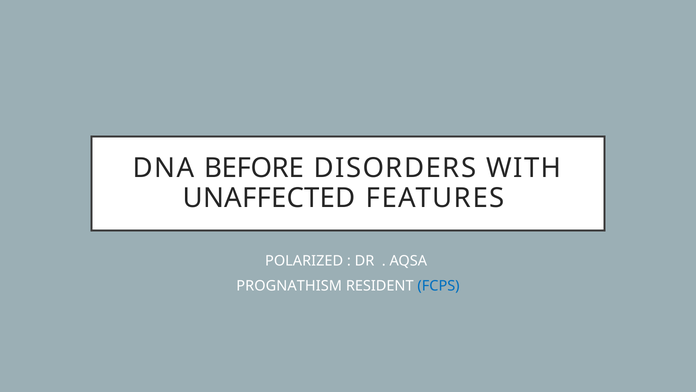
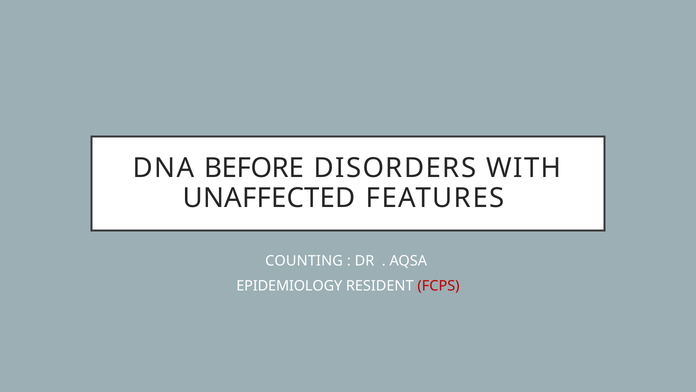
POLARIZED: POLARIZED -> COUNTING (304, 261)
PROGNATHISM: PROGNATHISM -> EPIDEMIOLOGY (289, 285)
FCPS colour: blue -> red (439, 285)
